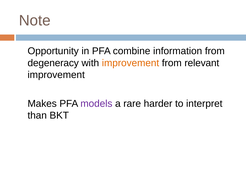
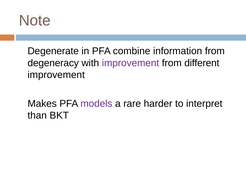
Opportunity: Opportunity -> Degenerate (53, 51)
improvement colour: orange -> purple (131, 63)
relevant: relevant -> different (202, 63)
